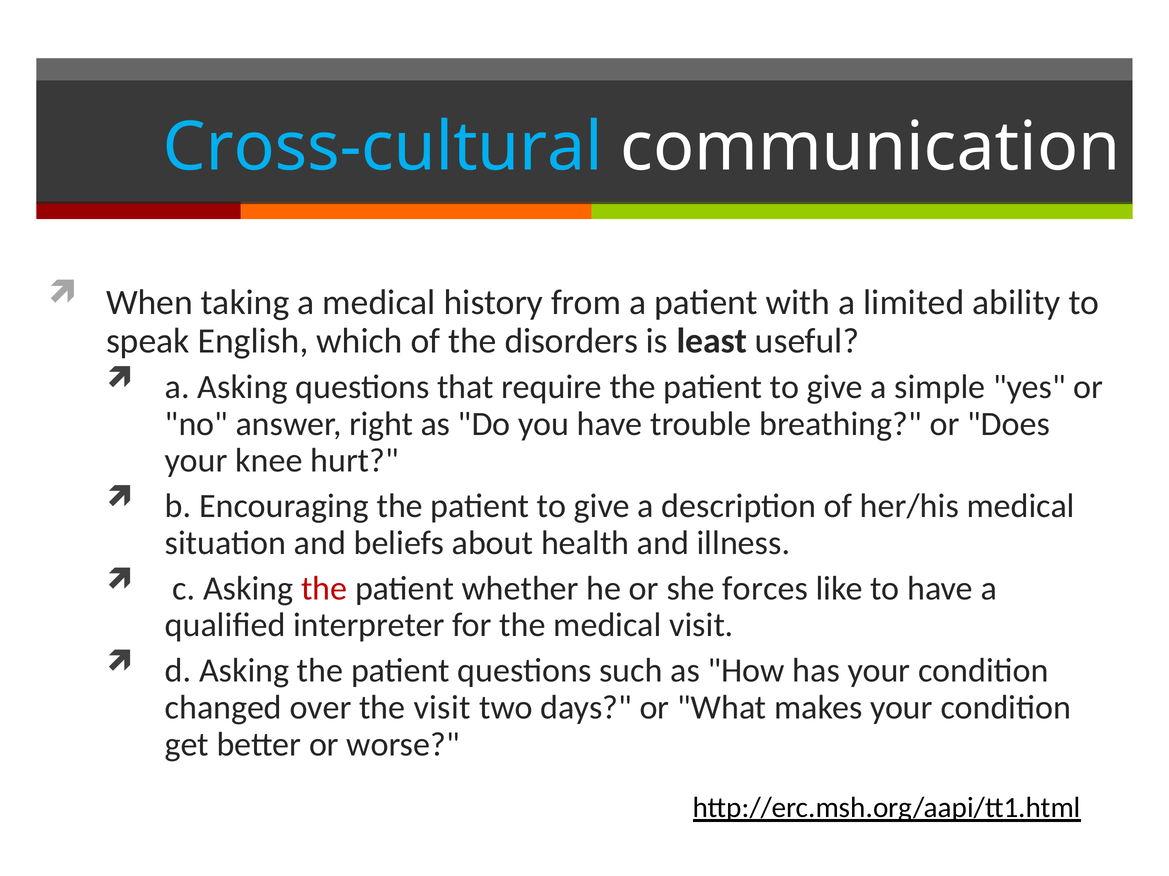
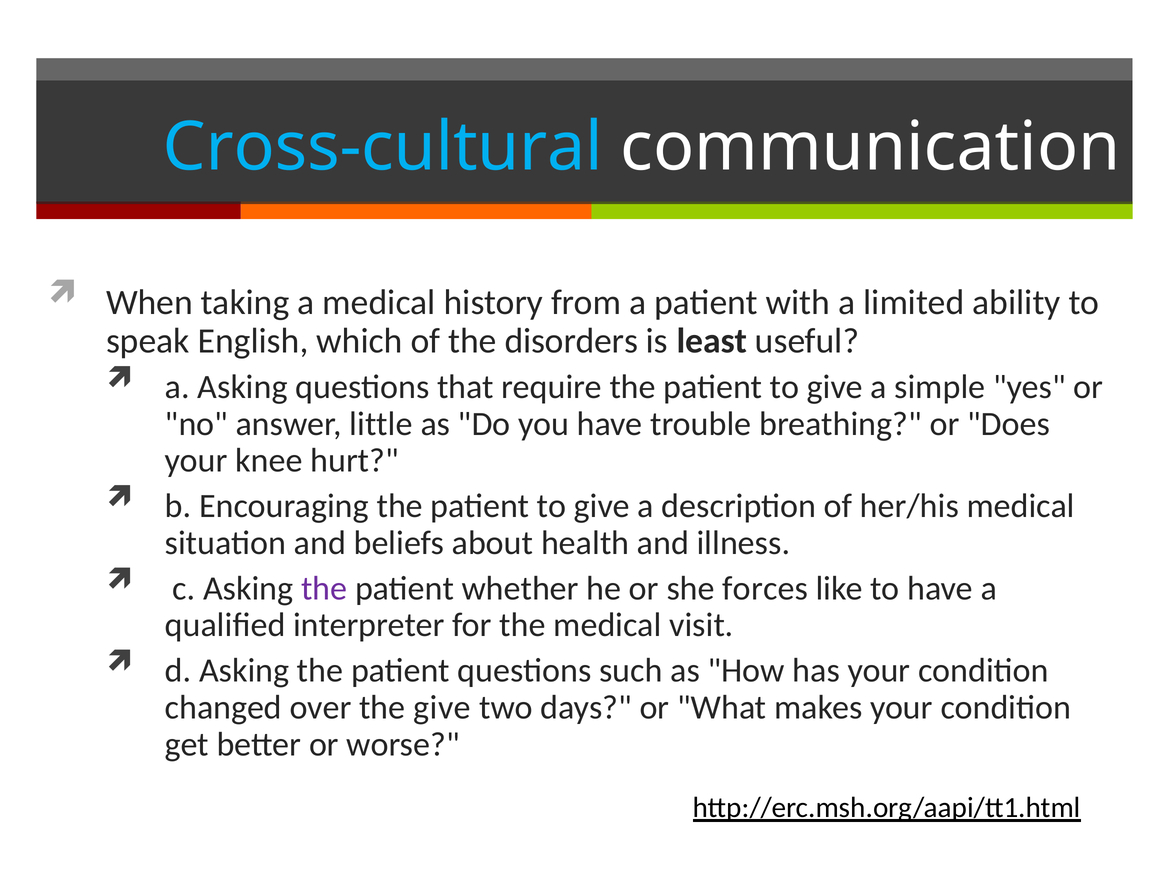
right: right -> little (381, 424)
the colour: red -> purple (324, 589)
the visit: visit -> give (442, 708)
